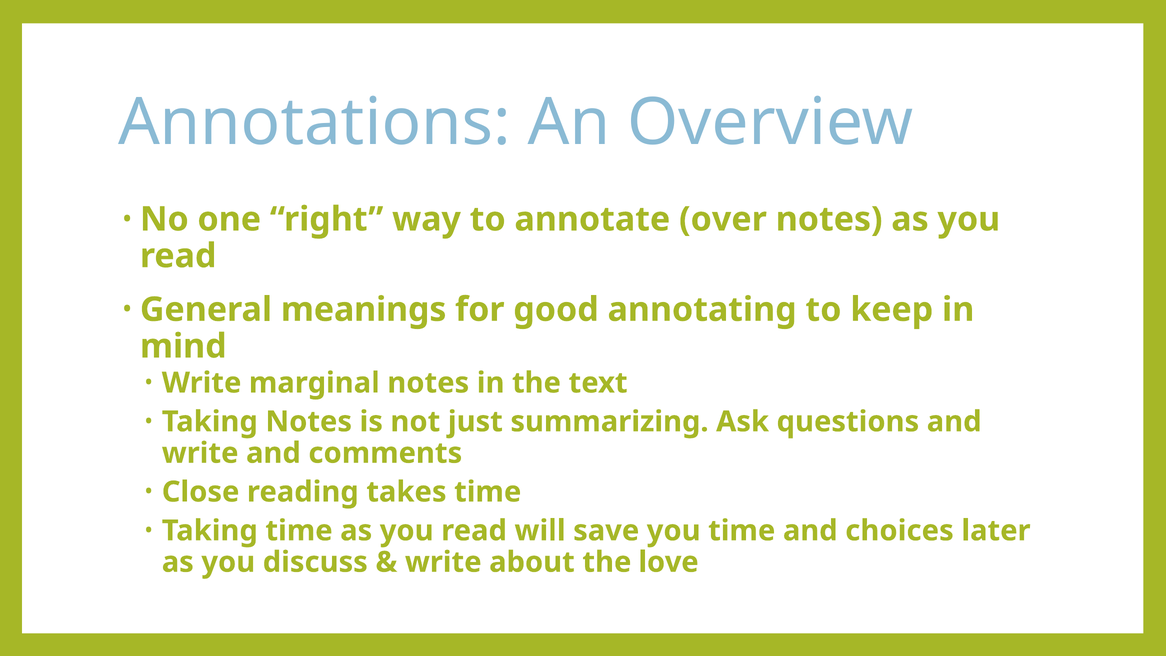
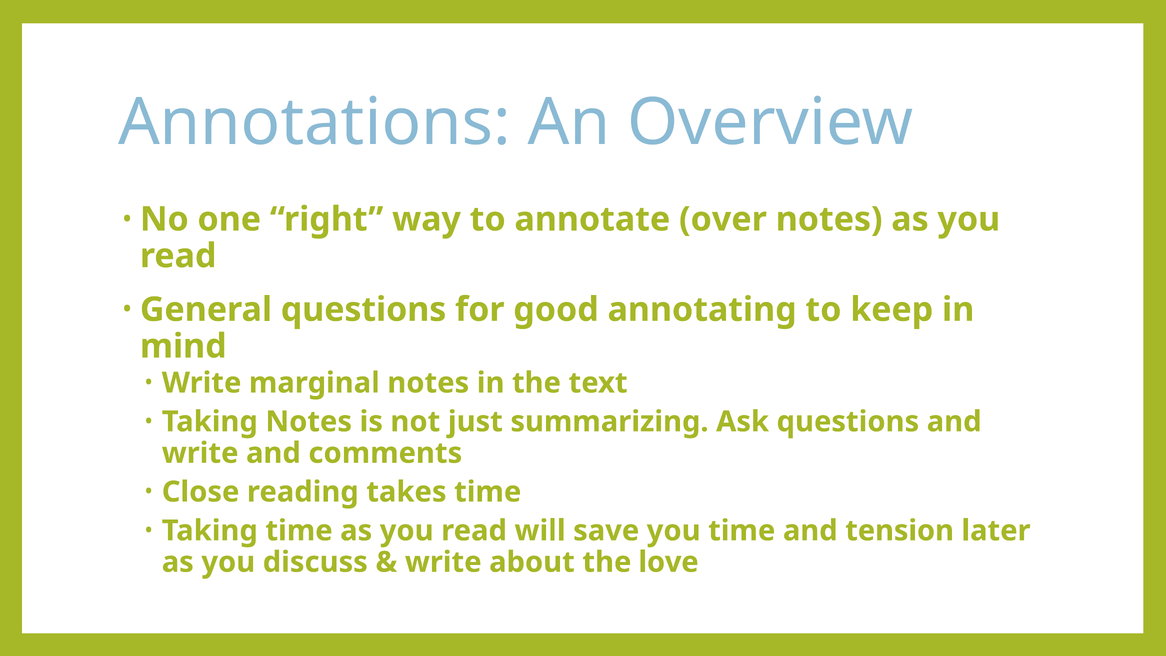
General meanings: meanings -> questions (364, 310)
choices: choices -> tension (900, 531)
